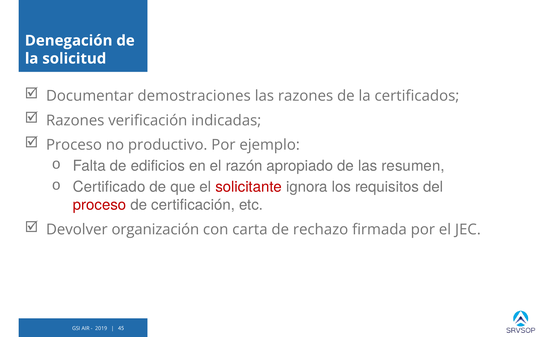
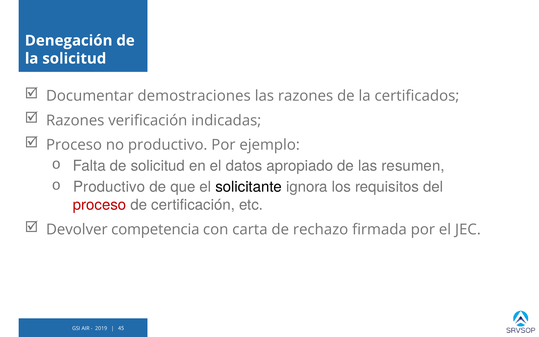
de edificios: edificios -> solicitud (158, 166)
razón: razón -> datos (244, 166)
Certificado: Certificado -> Productivo (109, 187)
solicitante colour: red -> black (249, 187)
organización: organización -> competencia (155, 229)
